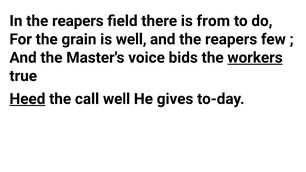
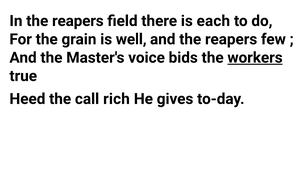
from: from -> each (213, 21)
Heed underline: present -> none (27, 99)
call well: well -> rich (116, 99)
